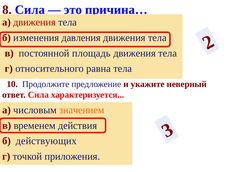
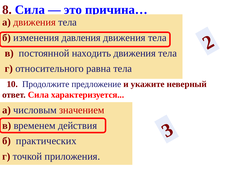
площадь: площадь -> находить (91, 53)
значением colour: orange -> red (82, 110)
действующих: действующих -> практических (46, 141)
